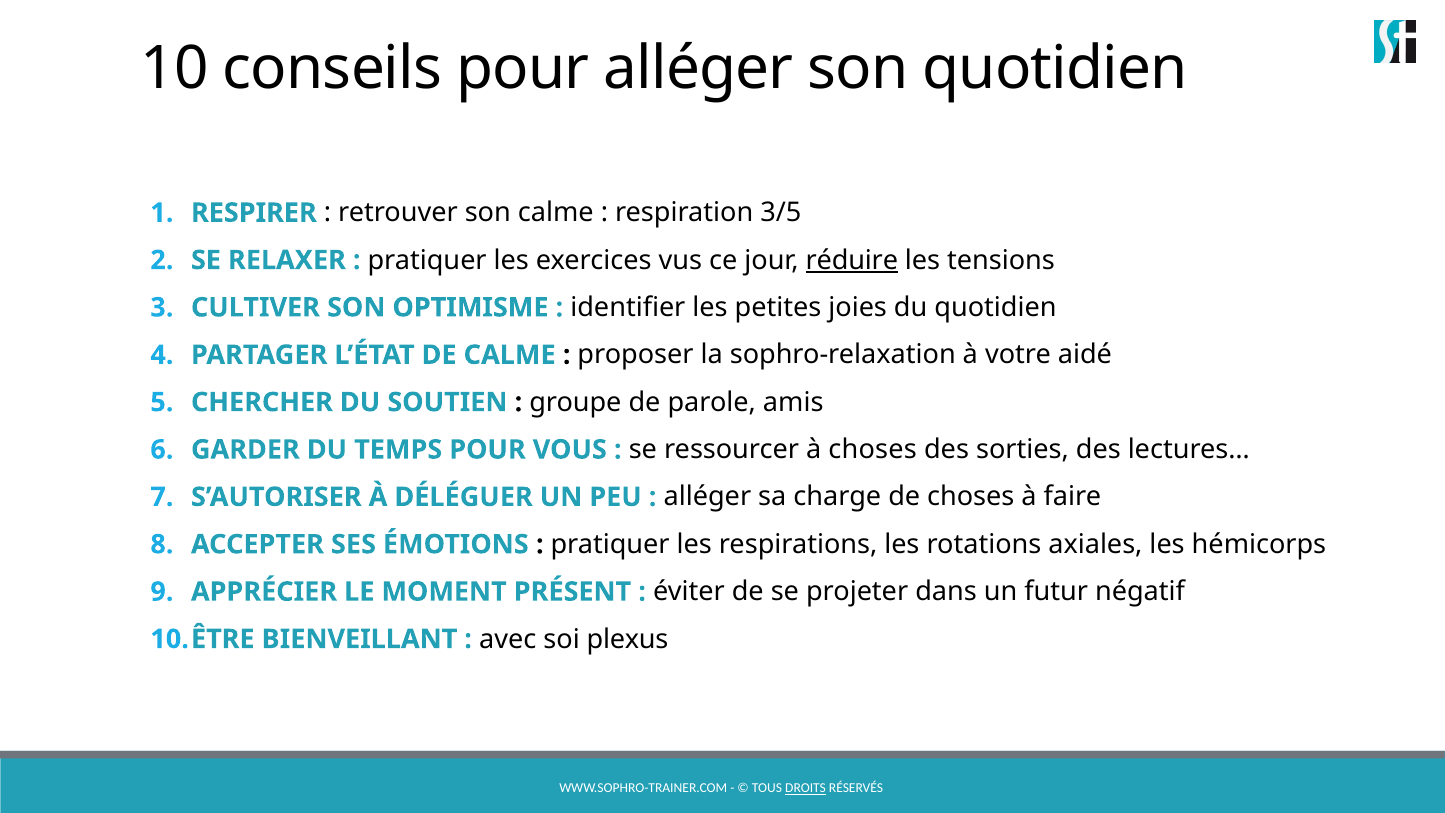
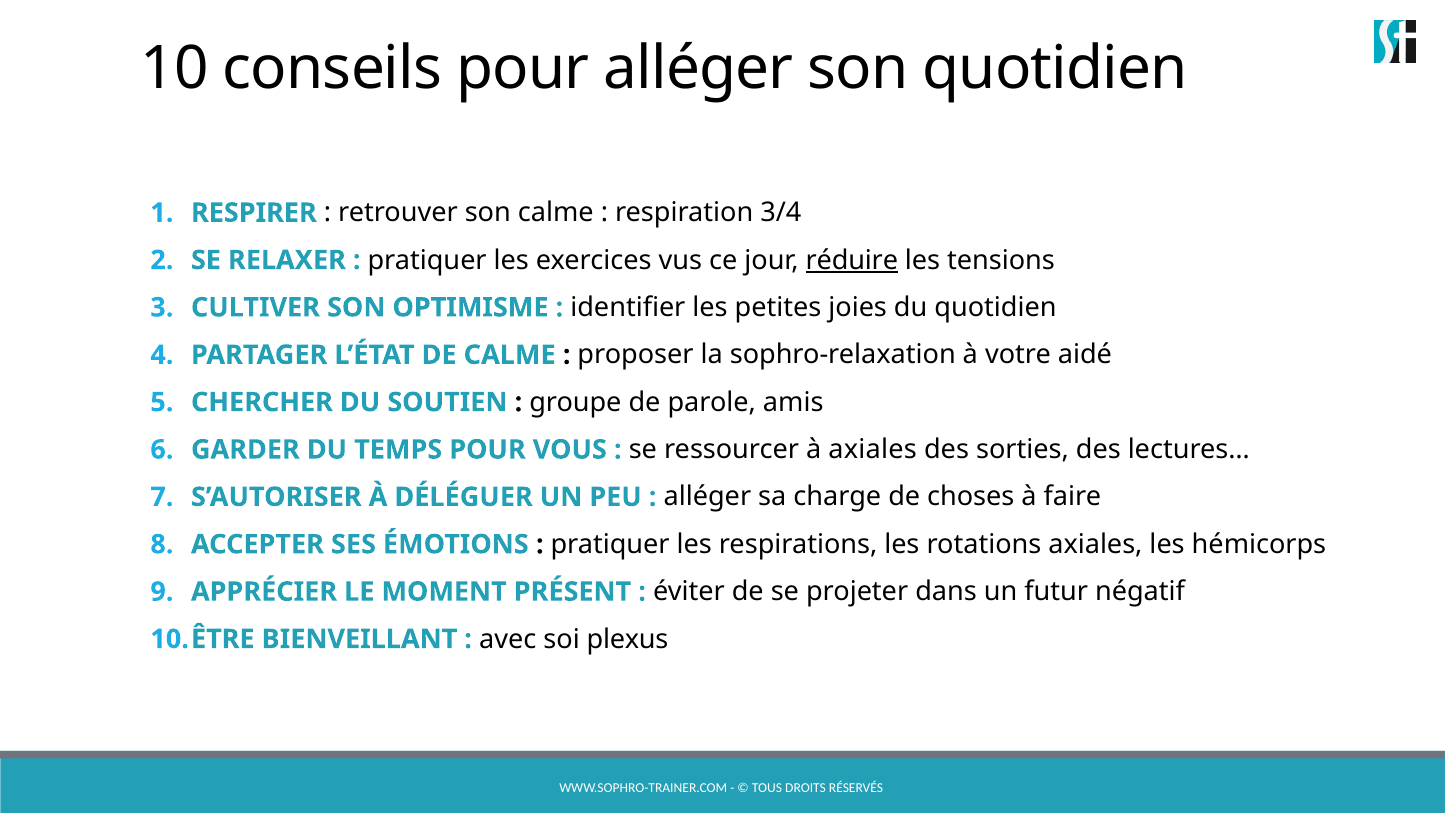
3/5: 3/5 -> 3/4 (781, 213)
à choses: choses -> axiales (873, 450)
DROITS underline: present -> none (806, 788)
